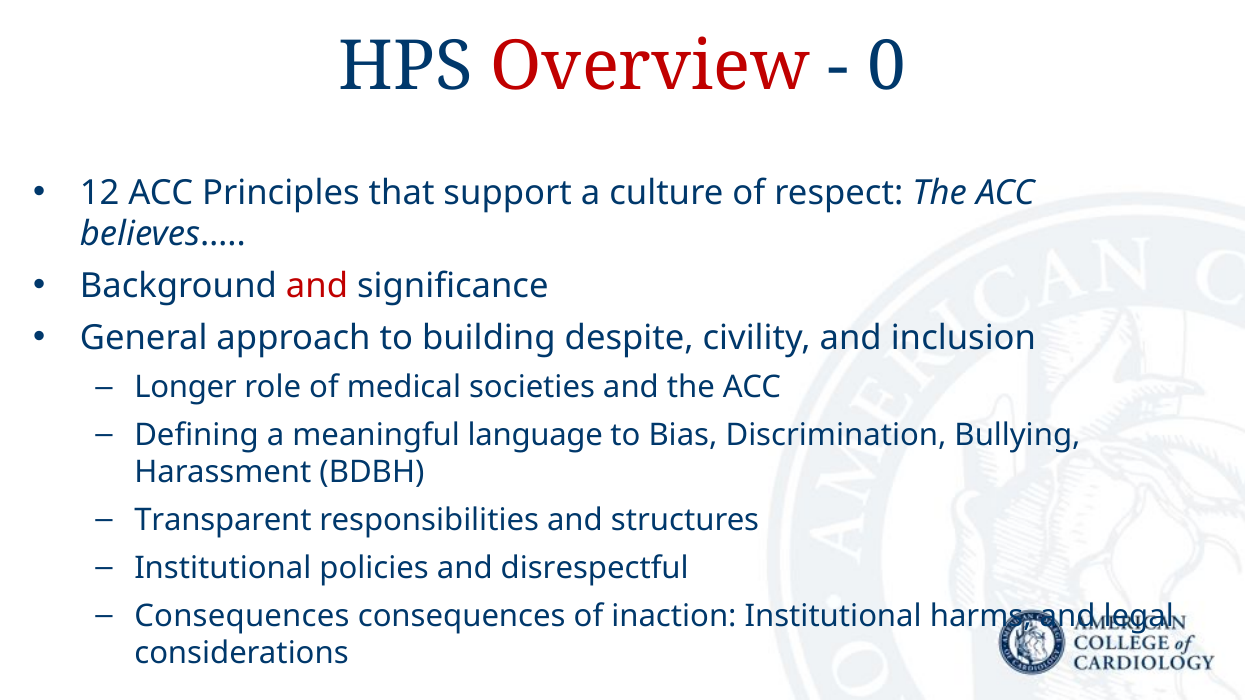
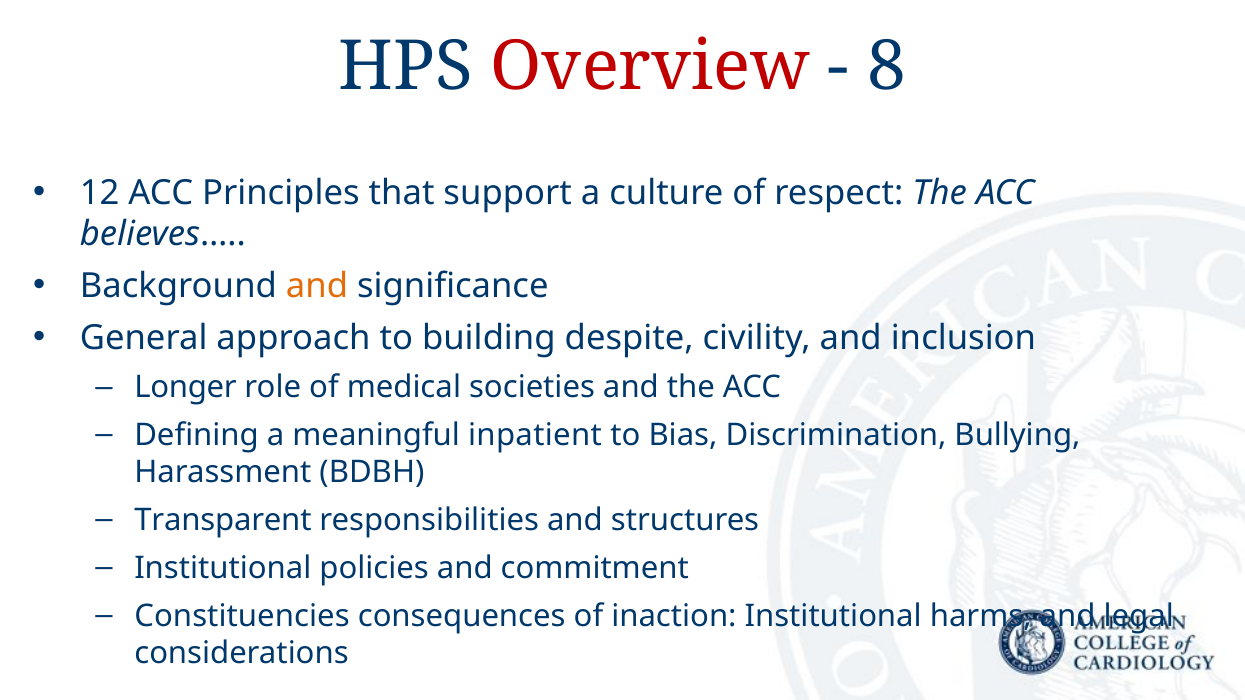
0: 0 -> 8 (887, 67)
and colour: red -> orange (317, 286)
language: language -> inpatient (535, 435)
disrespectful: disrespectful -> commitment (595, 568)
Consequences: Consequences -> Constituencies (242, 616)
